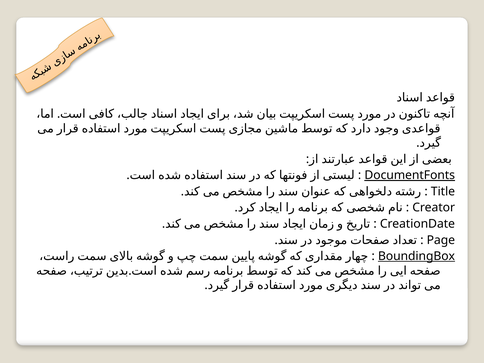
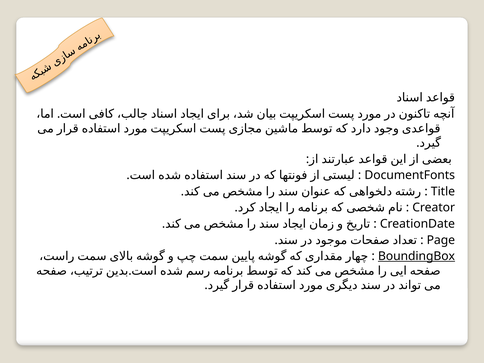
DocumentFonts underline: present -> none (410, 175)
